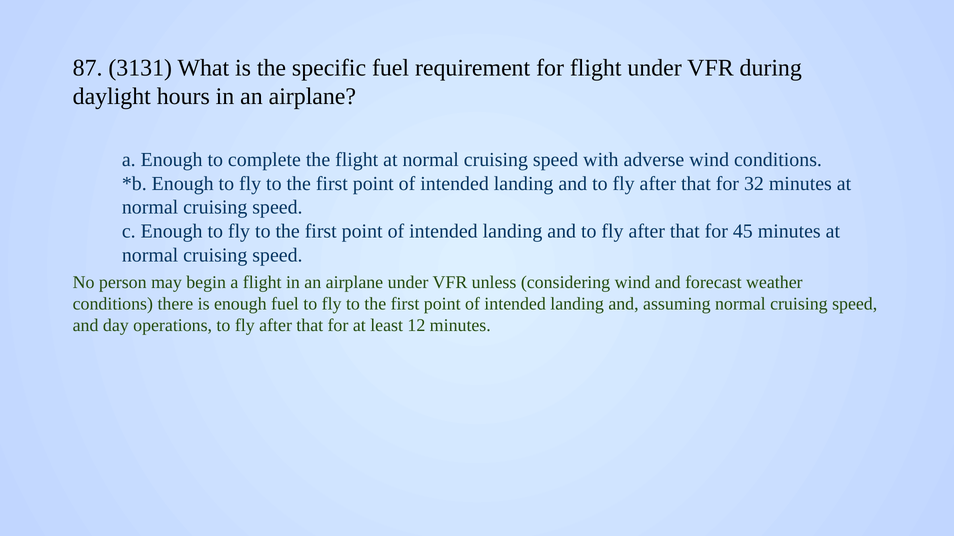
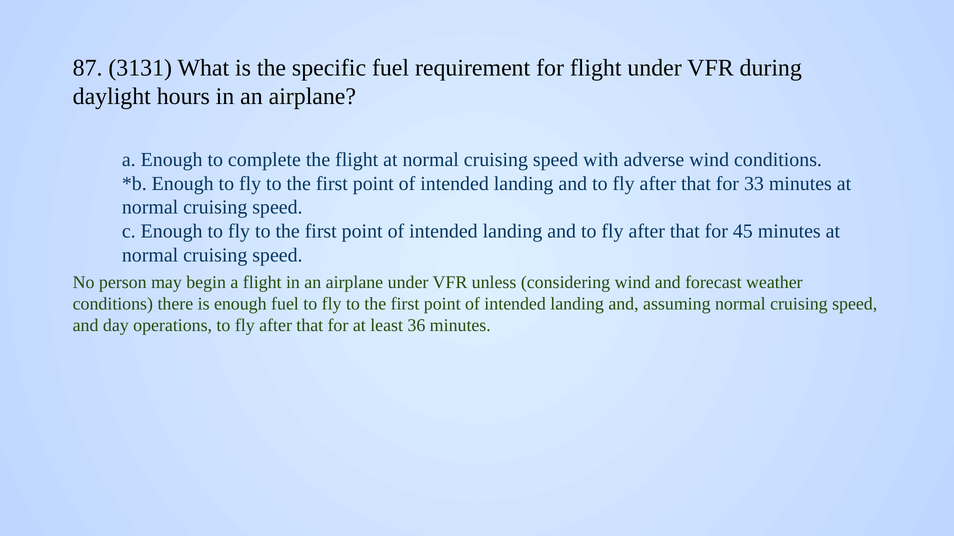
32: 32 -> 33 (754, 184)
12: 12 -> 36 (416, 326)
